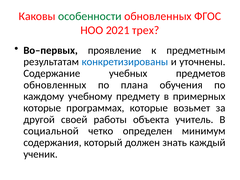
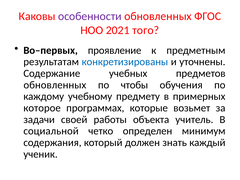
особенности colour: green -> purple (90, 16)
трех: трех -> того (146, 30)
плана: плана -> чтобы (134, 85)
которые: которые -> которое (42, 108)
другой: другой -> задачи (39, 120)
